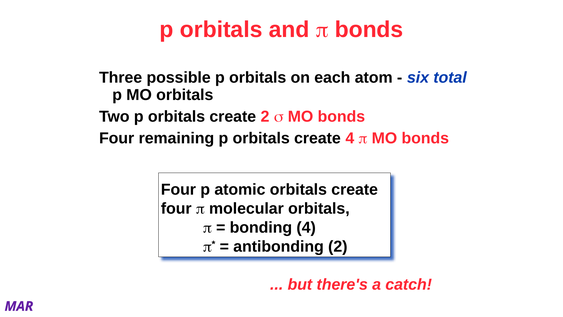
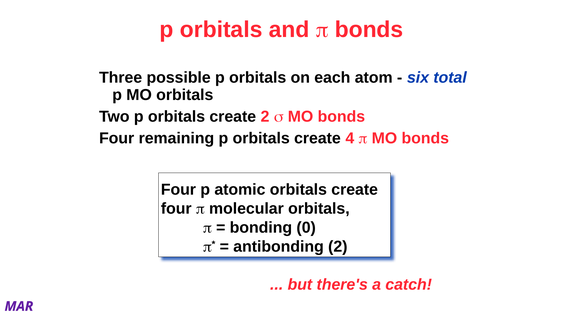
bonding 4: 4 -> 0 (306, 227)
